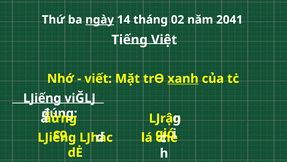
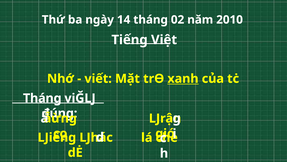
ngày underline: present -> none (100, 20)
2041: 2041 -> 2010 (230, 20)
Ǉiếng: Ǉiếng -> Tháng (42, 98)
